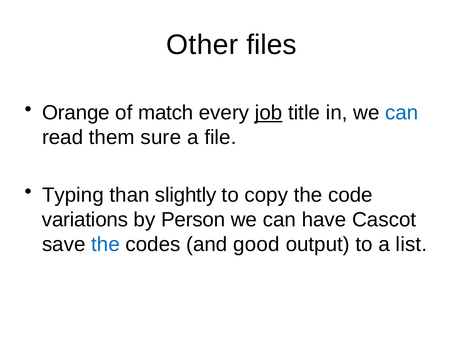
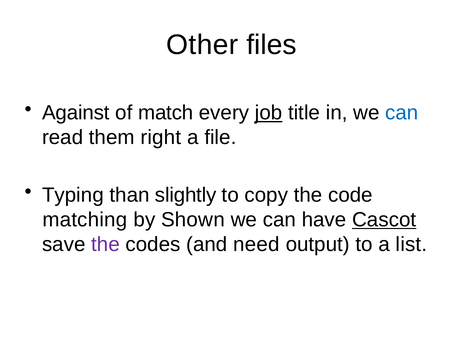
Orange: Orange -> Against (76, 113)
sure: sure -> right (161, 138)
variations: variations -> matching (85, 220)
Person: Person -> Shown (193, 220)
Cascot underline: none -> present (384, 220)
the colour: blue -> purple (106, 245)
good: good -> need (256, 245)
